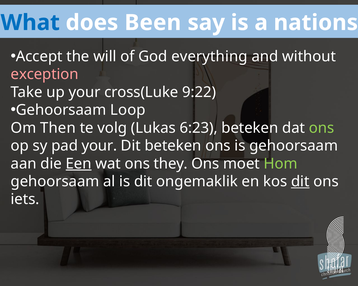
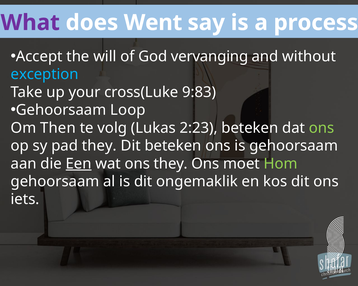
What colour: blue -> purple (30, 23)
Been: Been -> Went (153, 23)
nations: nations -> process (316, 23)
everything: everything -> vervanging (210, 56)
exception colour: pink -> light blue (45, 74)
9:22: 9:22 -> 9:83 (199, 92)
6:23: 6:23 -> 2:23 (199, 128)
pad your: your -> they (99, 146)
dit underline: present -> none (300, 182)
